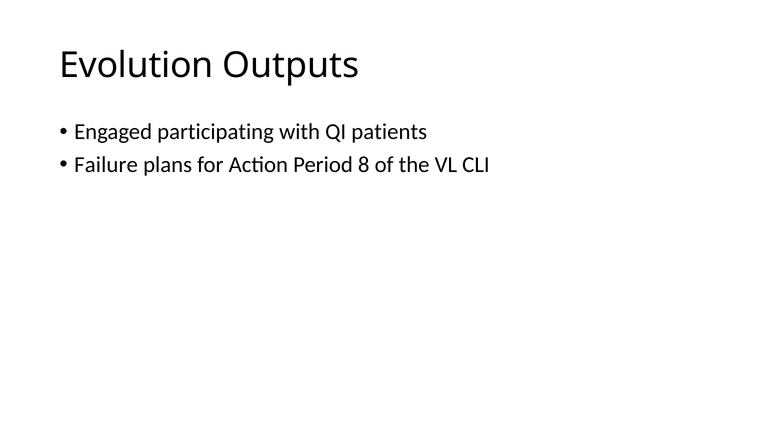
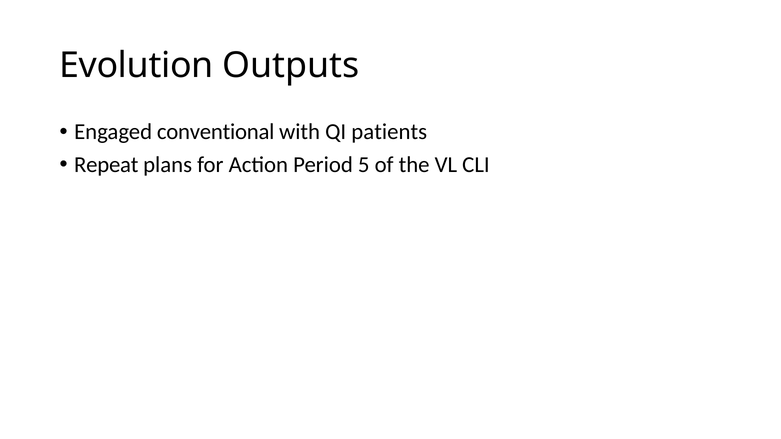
participating: participating -> conventional (216, 132)
Failure: Failure -> Repeat (106, 165)
8: 8 -> 5 (364, 165)
